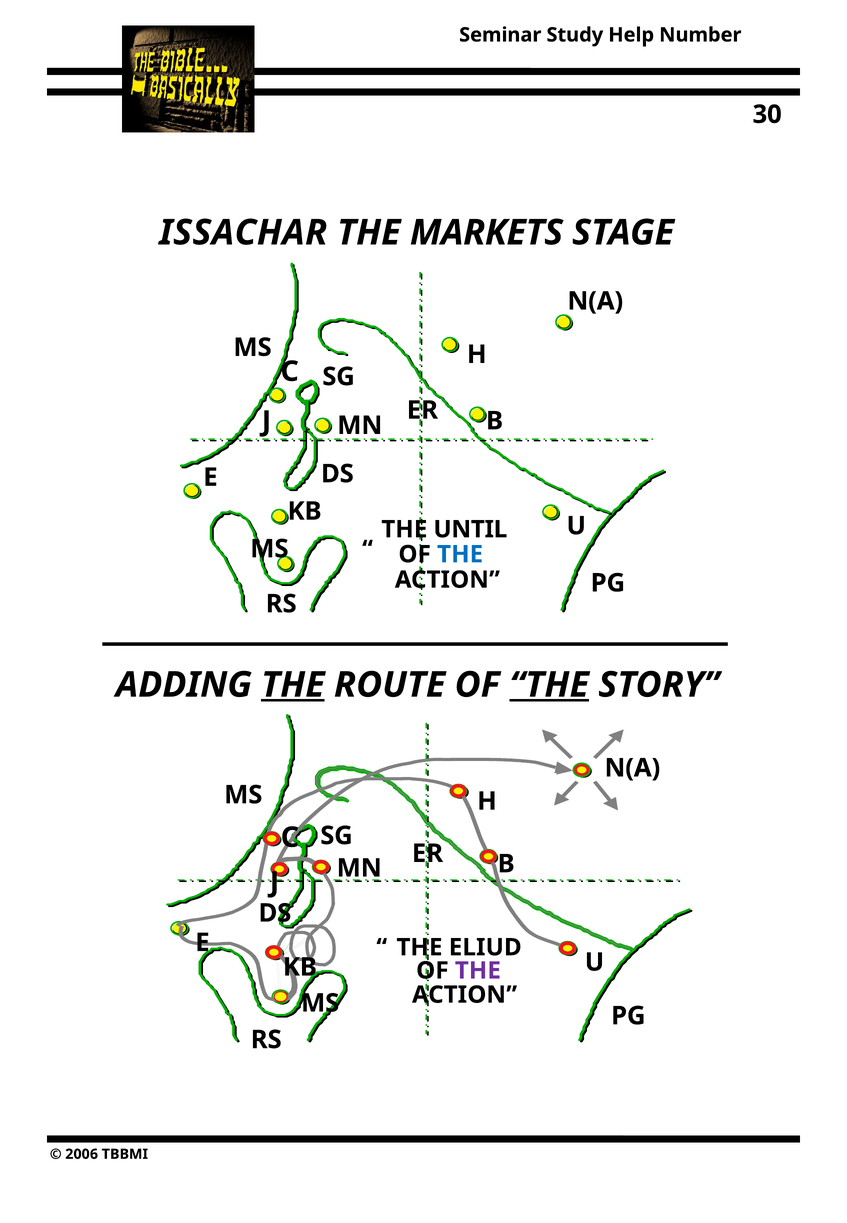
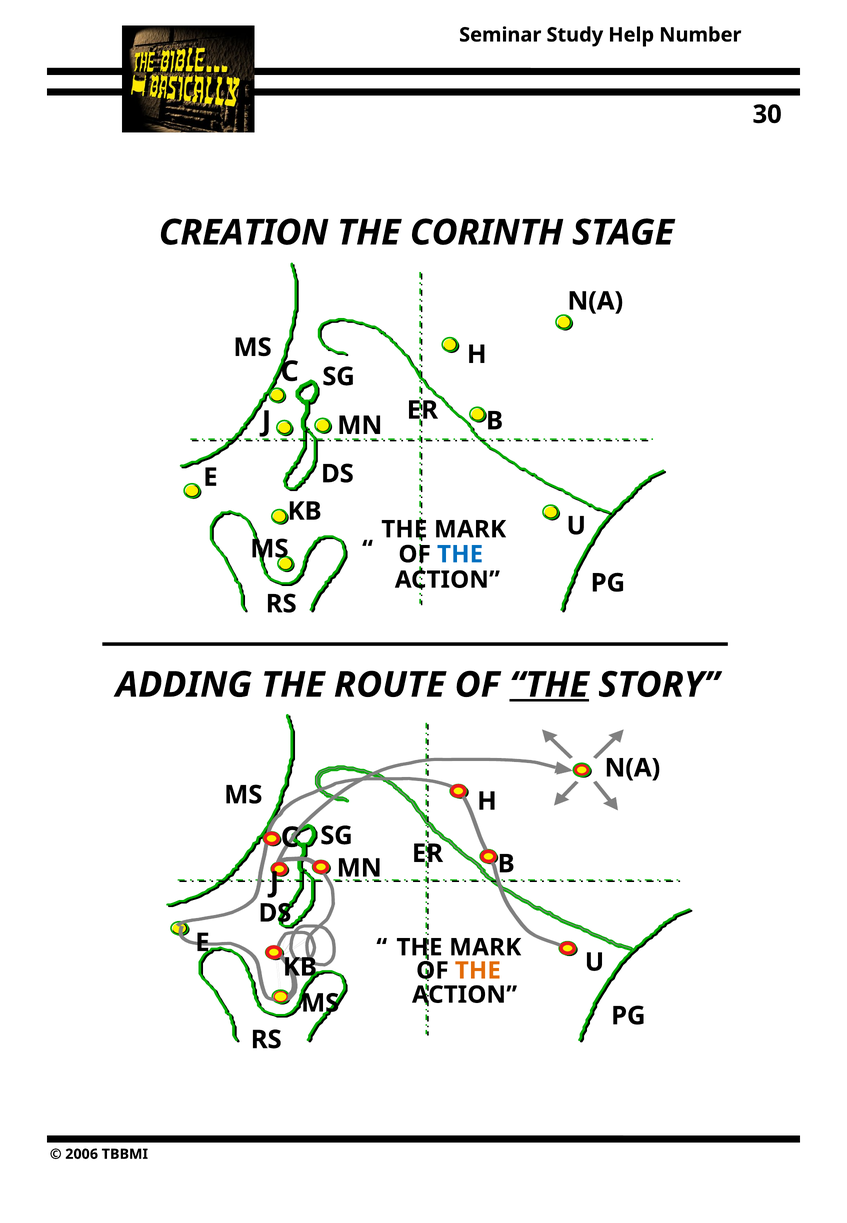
ISSACHAR: ISSACHAR -> CREATION (244, 233)
MARKETS: MARKETS -> CORINTH (487, 233)
UNTIL: UNTIL -> MARK (470, 530)
THE underline: present -> none (293, 685)
ELIUD: ELIUD -> MARK (485, 948)
THE colour: purple -> orange (478, 971)
